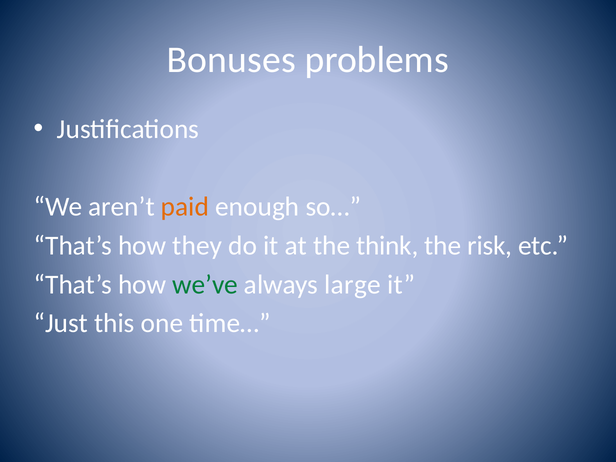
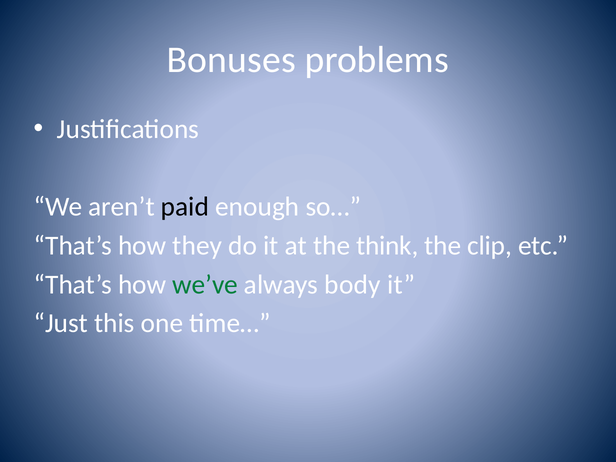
paid colour: orange -> black (185, 207)
risk: risk -> clip (490, 246)
large: large -> body (353, 285)
